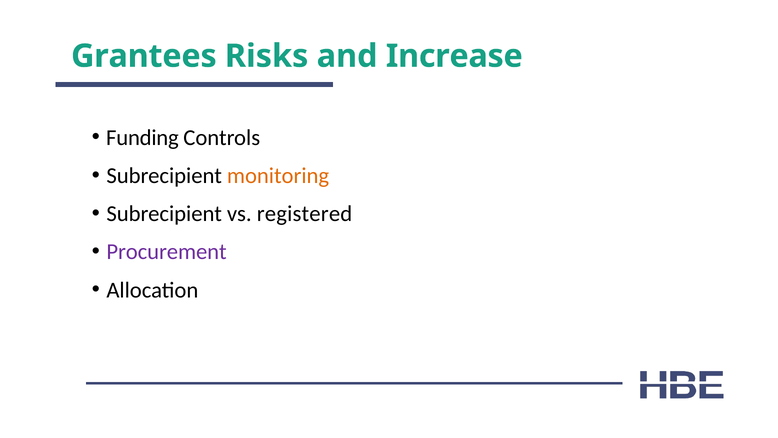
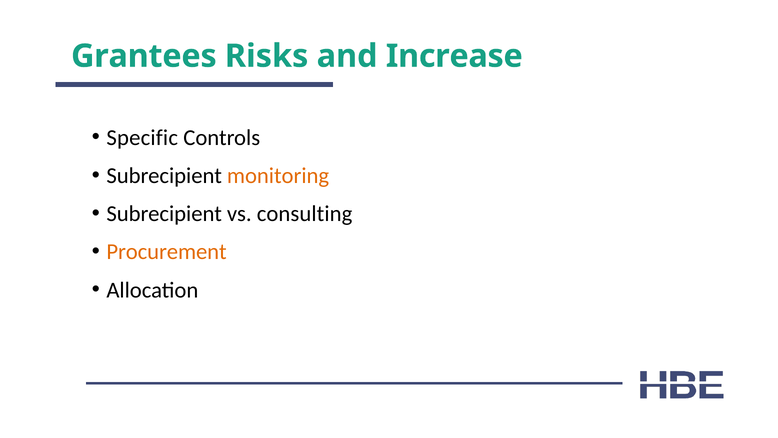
Funding: Funding -> Specific (142, 138)
registered: registered -> consulting (305, 214)
Procurement colour: purple -> orange (167, 252)
